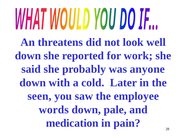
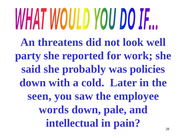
down: down -> party (28, 56)
anyone: anyone -> policies (147, 70)
medication: medication -> intellectual (72, 124)
